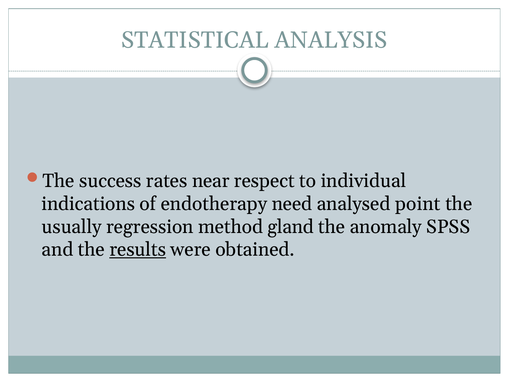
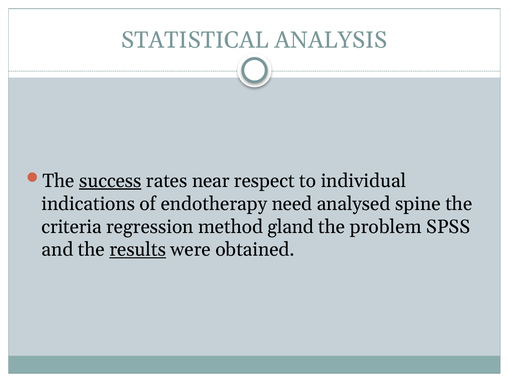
success underline: none -> present (110, 181)
point: point -> spine (418, 204)
usually: usually -> criteria (72, 227)
anomaly: anomaly -> problem (386, 227)
